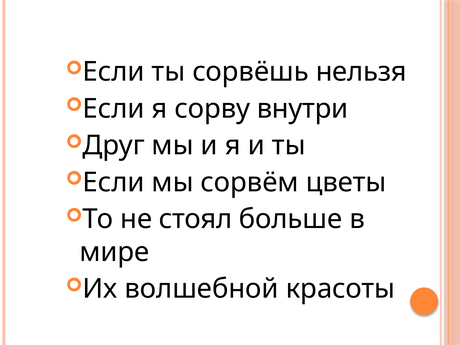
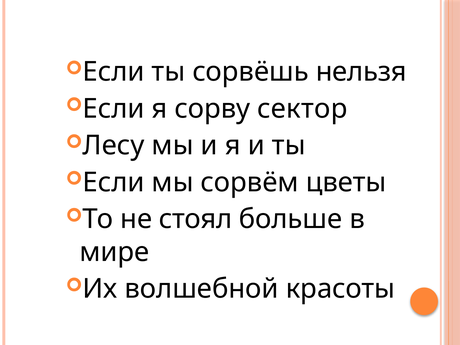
внутри: внутри -> сектор (302, 109)
Друг: Друг -> Лесу (114, 145)
